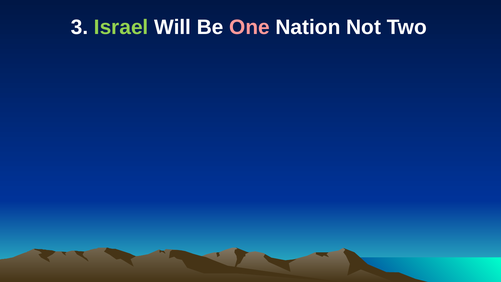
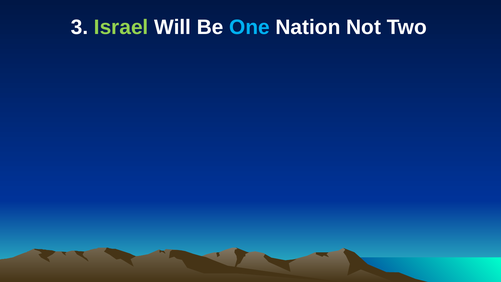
One colour: pink -> light blue (250, 27)
